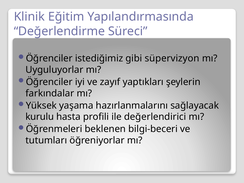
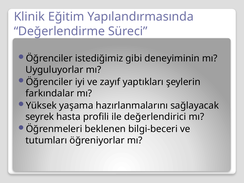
süpervizyon: süpervizyon -> deneyiminin (172, 58)
kurulu: kurulu -> seyrek (40, 117)
